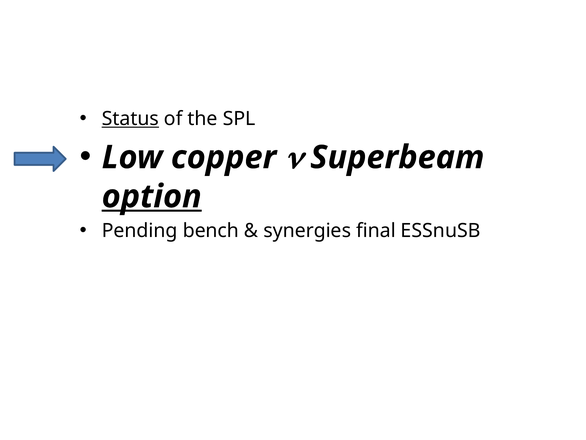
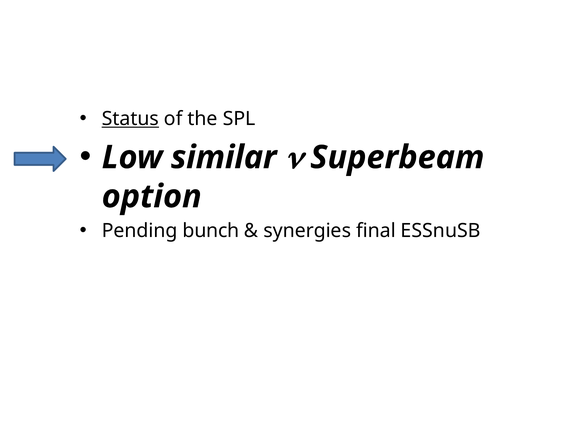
copper: copper -> similar (224, 157)
option underline: present -> none (152, 196)
bench: bench -> bunch (211, 231)
